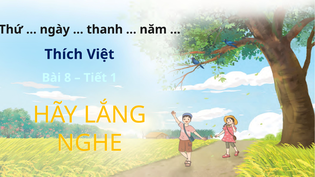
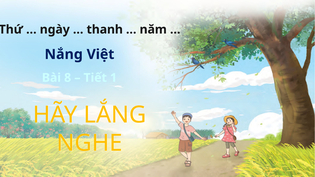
Thích: Thích -> Nắng (64, 54)
